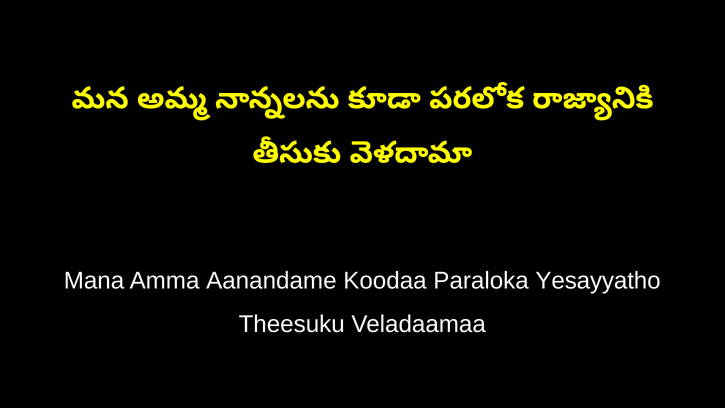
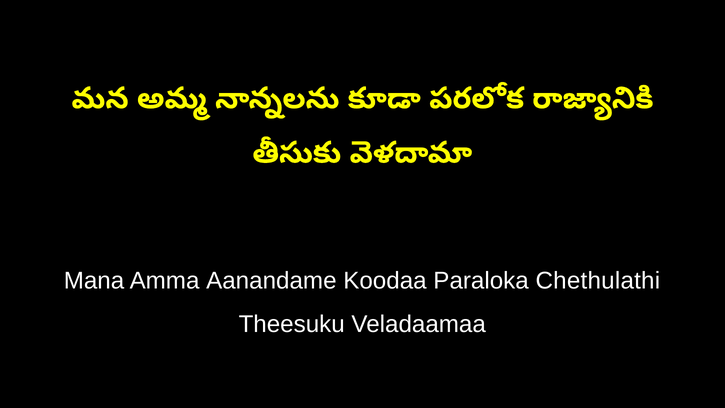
Yesayyatho: Yesayyatho -> Chethulathi (598, 281)
